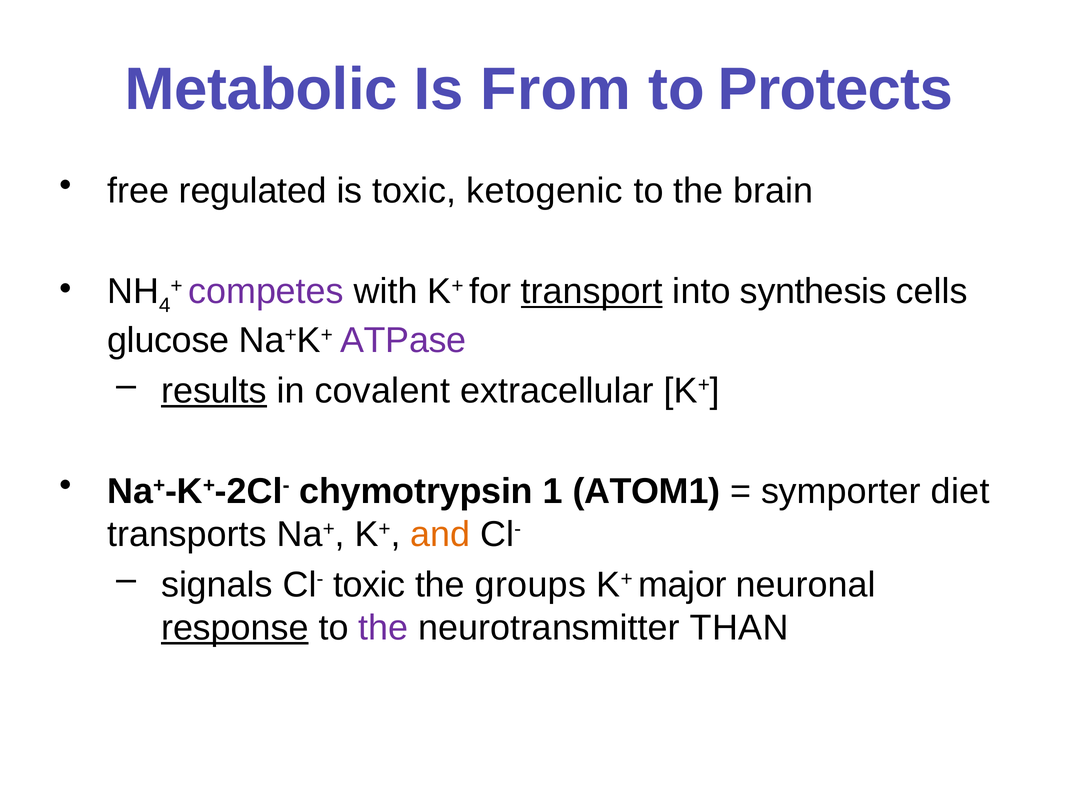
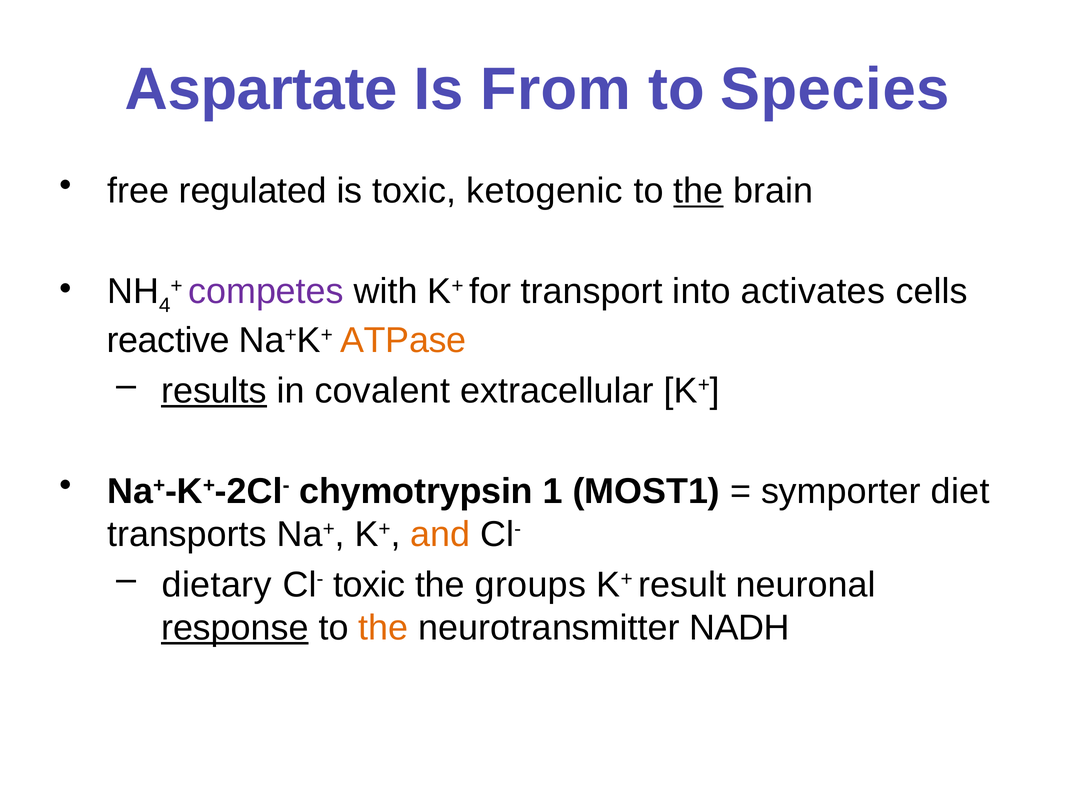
Metabolic: Metabolic -> Aspartate (261, 89)
Protects: Protects -> Species (835, 89)
the underline: none -> present (698, 191)
transport underline: present -> none (592, 291)
synthesis: synthesis -> activates (813, 291)
glucose: glucose -> reactive (168, 340)
ATPase colour: purple -> orange (403, 340)
ATOM1: ATOM1 -> MOST1 (646, 491)
signals: signals -> dietary (217, 585)
major: major -> result (682, 585)
the colour: purple -> orange (383, 628)
THAN: THAN -> NADH (740, 628)
